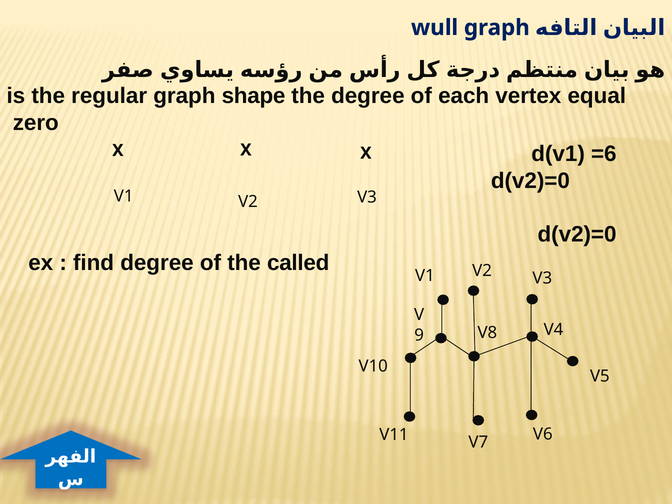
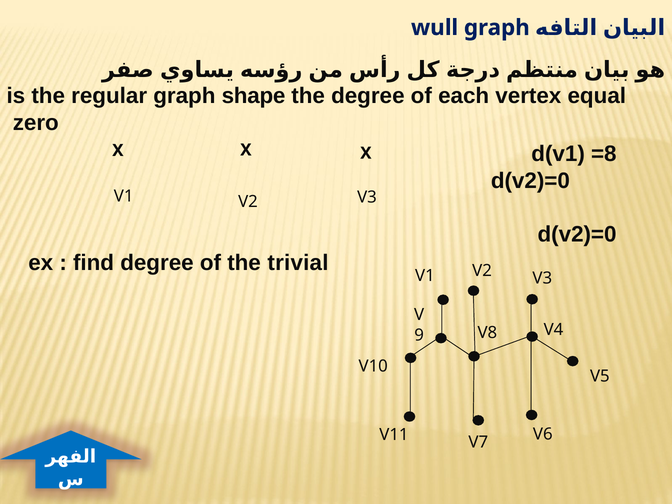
=6: =6 -> =8 (604, 154)
called: called -> trivial (298, 263)
